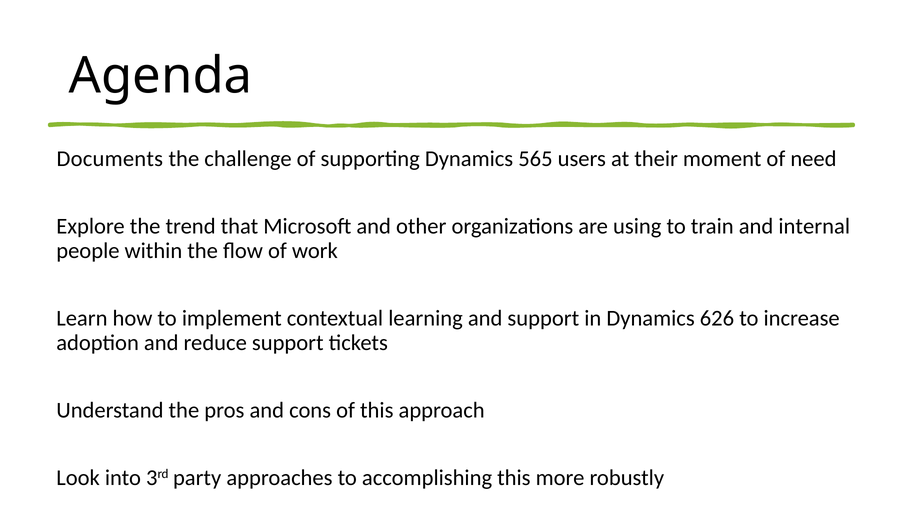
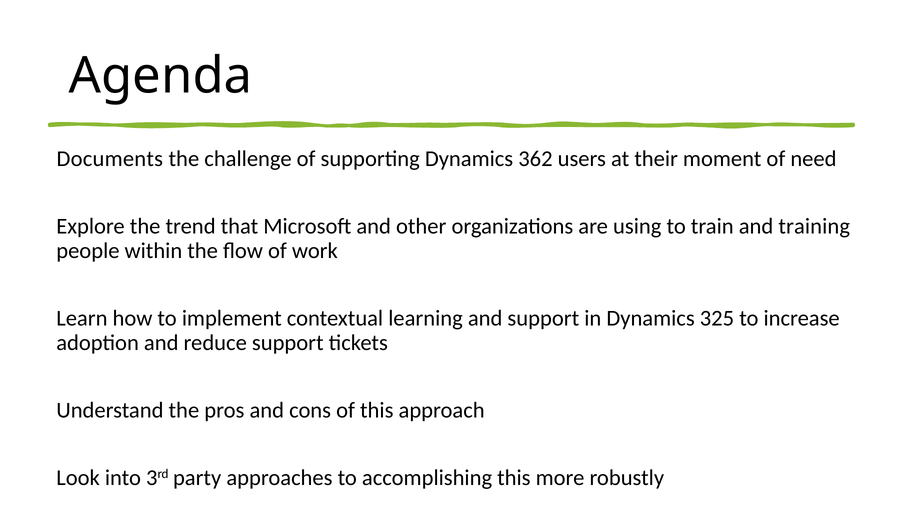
565: 565 -> 362 (535, 159)
internal: internal -> training (814, 226)
626: 626 -> 325 (717, 318)
